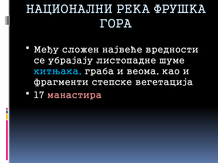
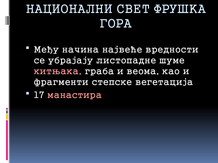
РЕКА: РЕКА -> СВЕТ (133, 9)
сложен: сложен -> начина (81, 50)
китњака colour: light blue -> pink (58, 71)
